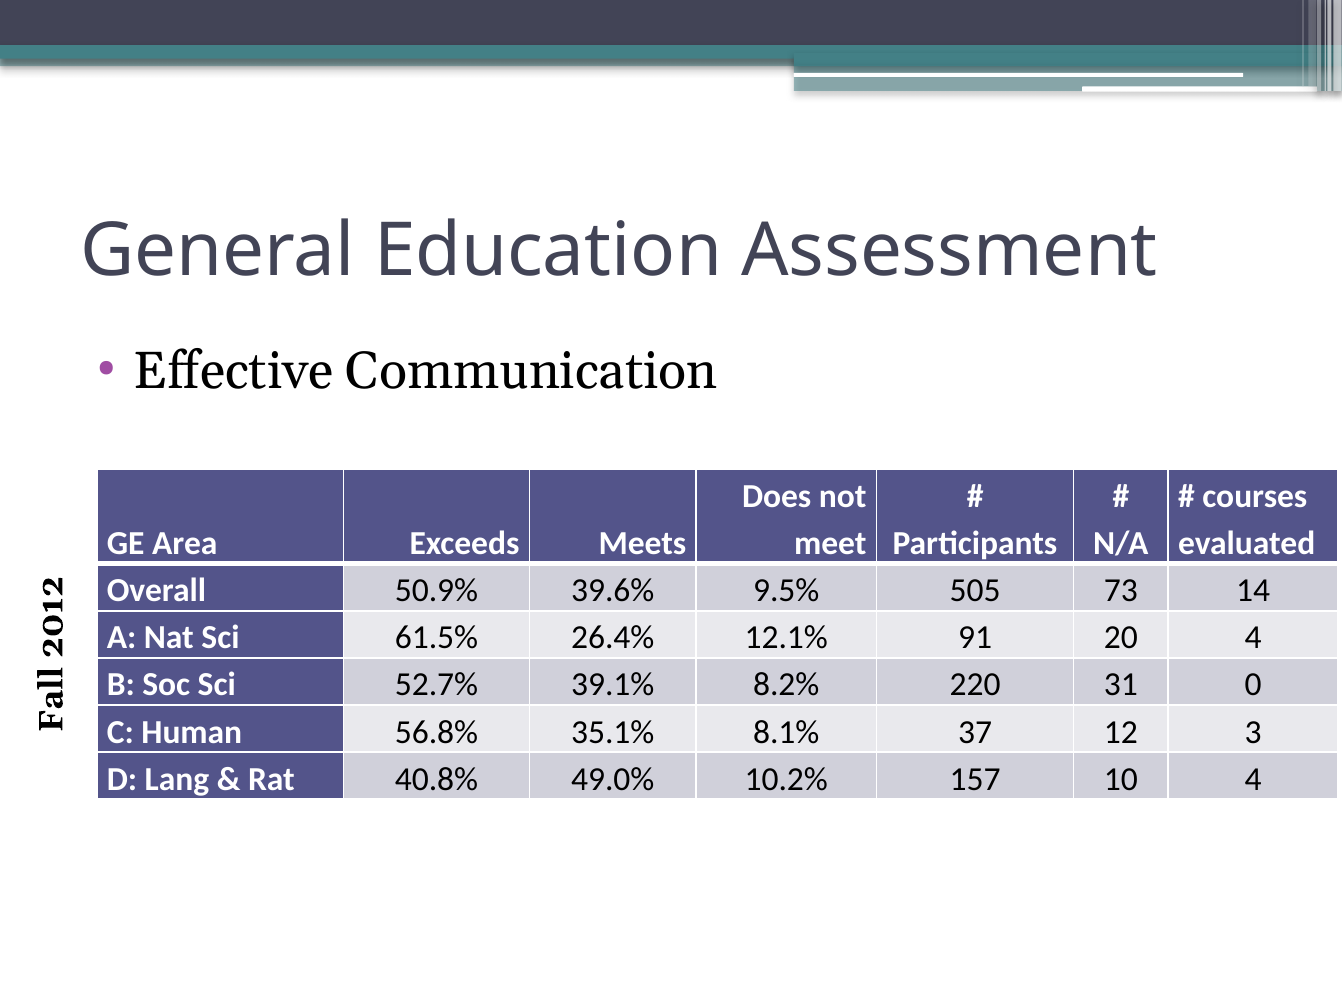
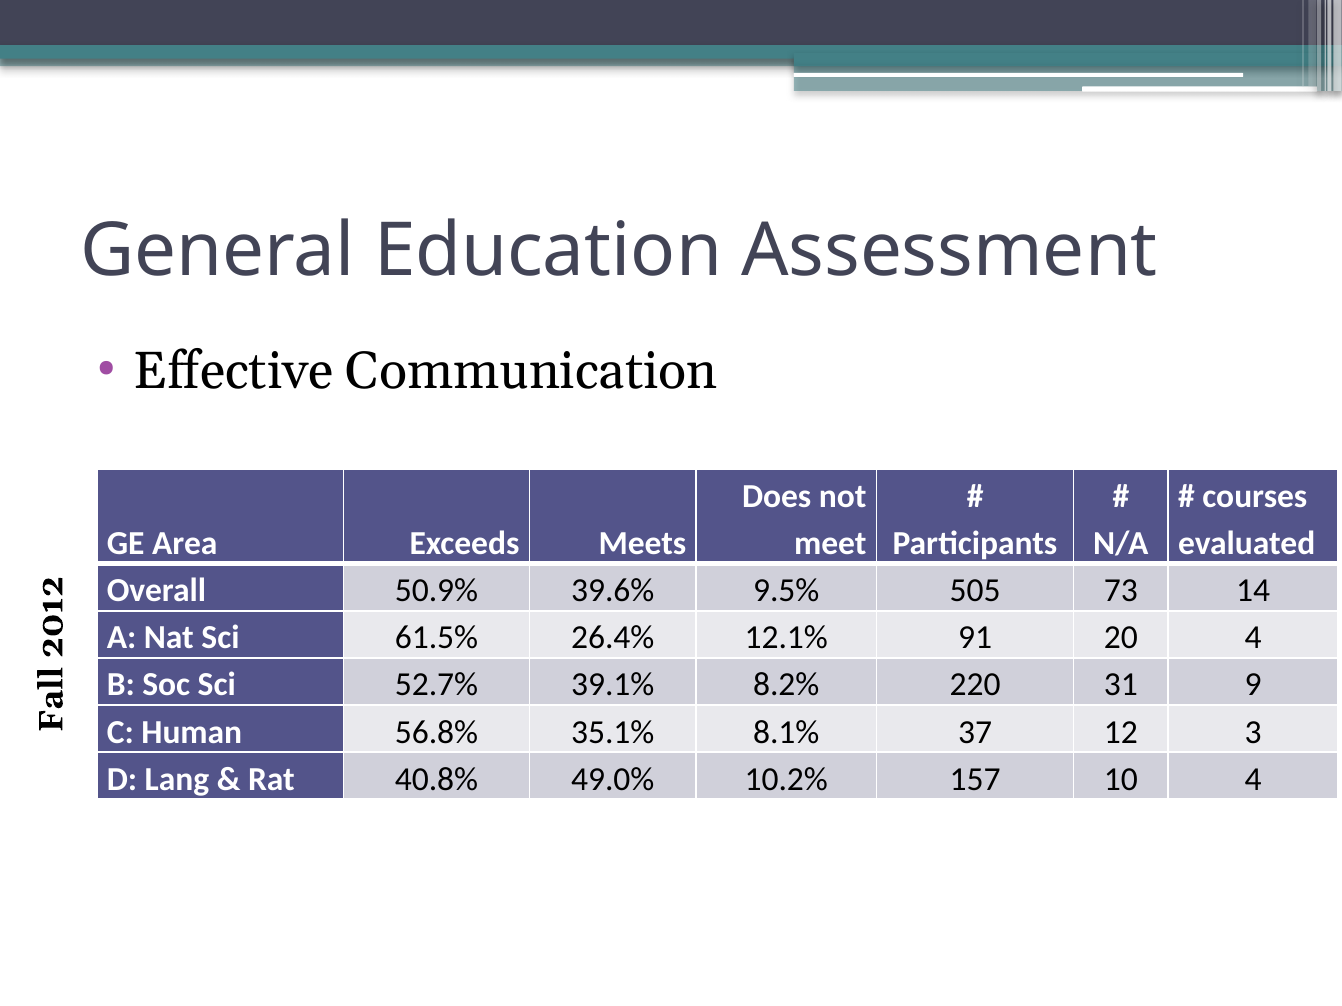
31 0: 0 -> 9 (1253, 685)
